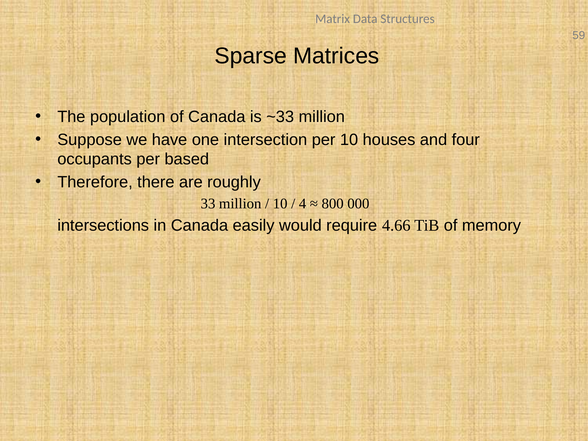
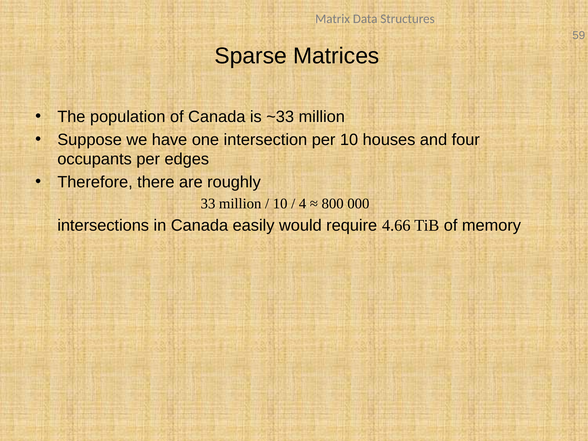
based: based -> edges (187, 159)
